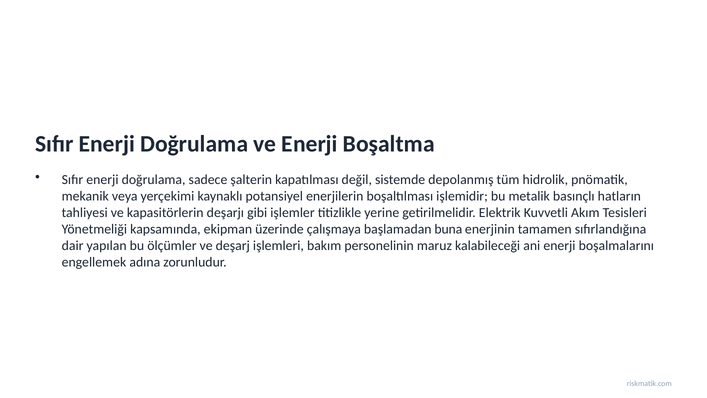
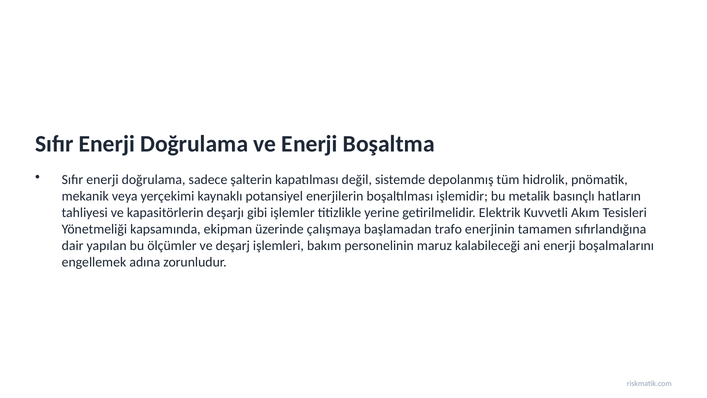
buna: buna -> trafo (448, 229)
